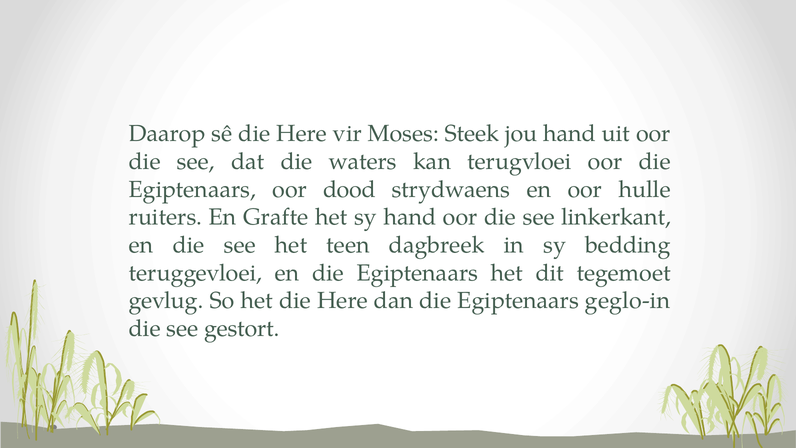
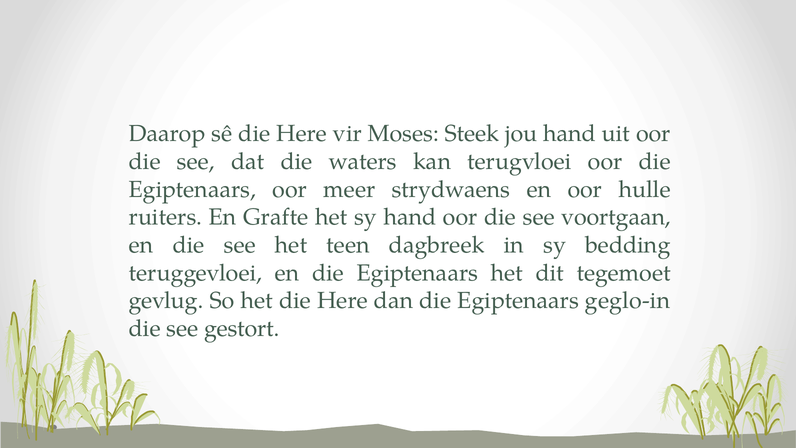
dood: dood -> meer (349, 189)
linkerkant: linkerkant -> voortgaan (616, 217)
